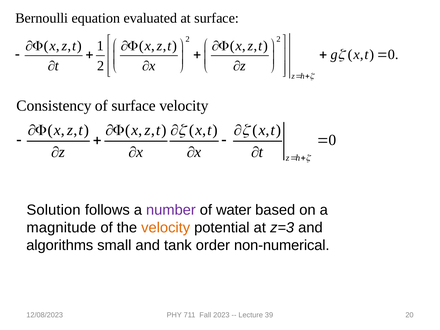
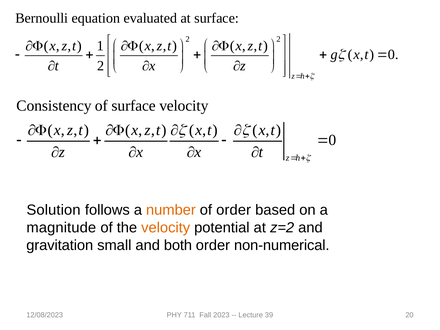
number colour: purple -> orange (171, 210)
of water: water -> order (234, 210)
z=3: z=3 -> z=2 (282, 228)
algorithms: algorithms -> gravitation (60, 245)
tank: tank -> both (178, 245)
